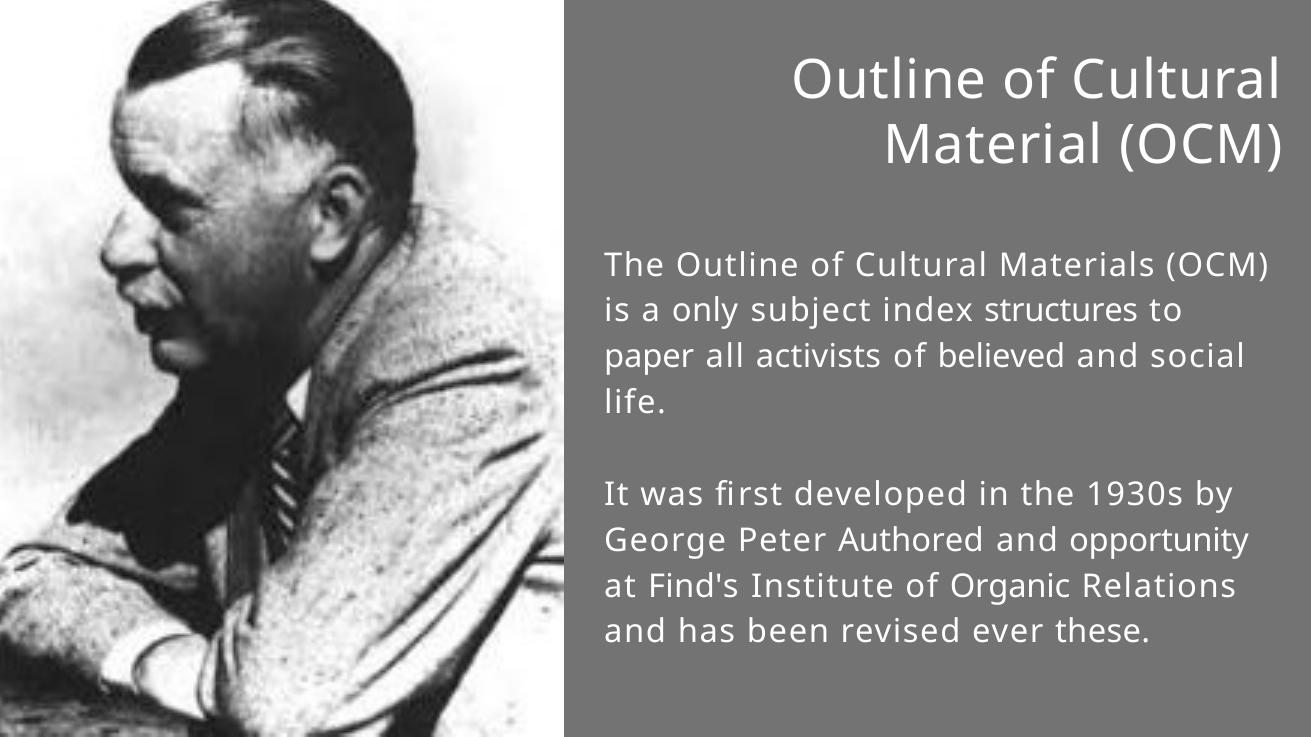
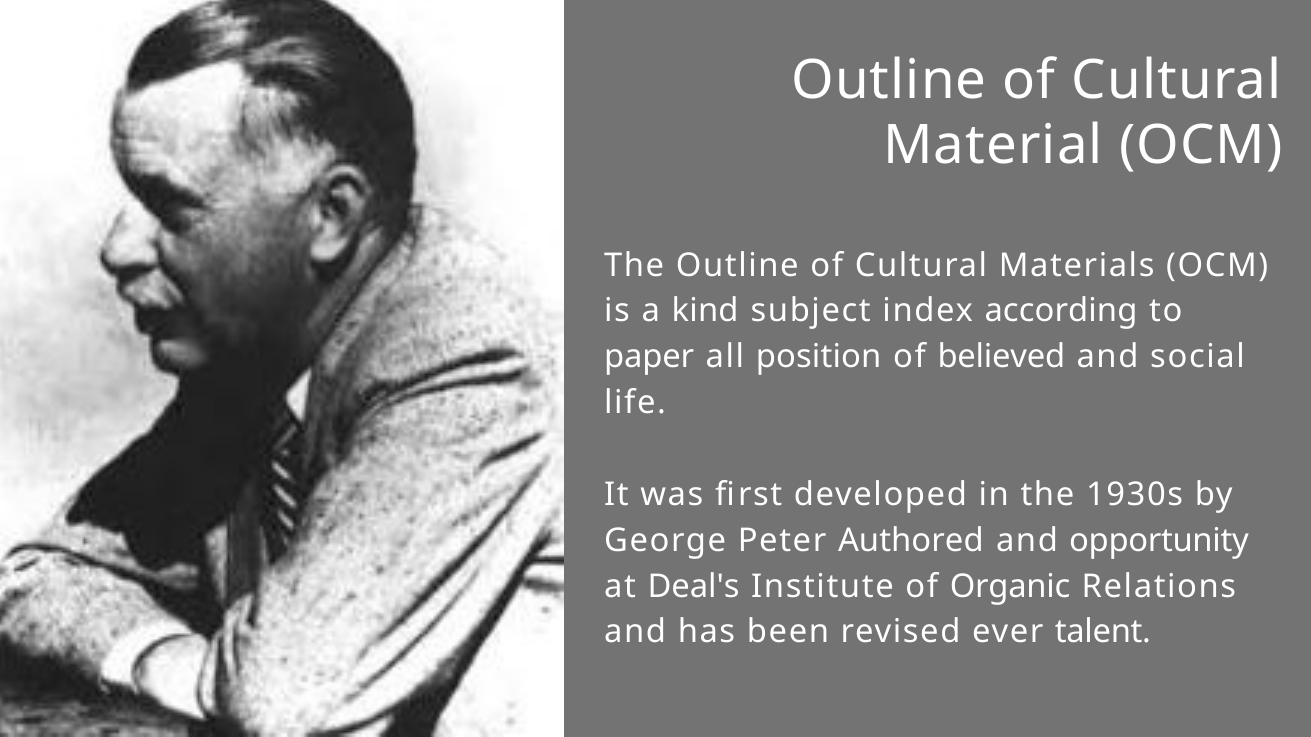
only: only -> kind (705, 311)
structures: structures -> according (1061, 311)
activists: activists -> position (819, 357)
Find's: Find's -> Deal's (694, 587)
these: these -> talent (1103, 633)
